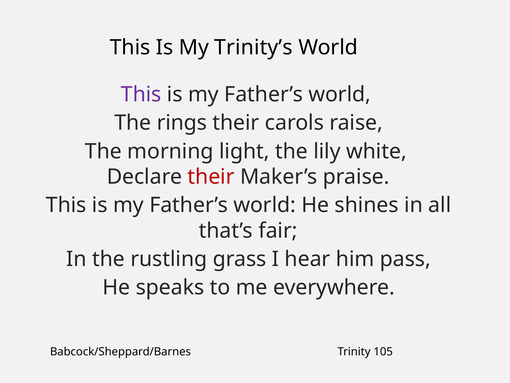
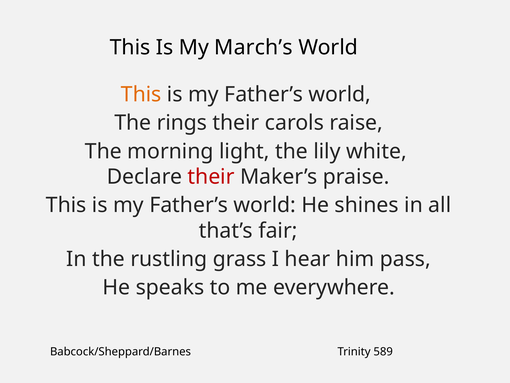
Trinity’s: Trinity’s -> March’s (254, 47)
This colour: purple -> orange (141, 94)
105: 105 -> 589 (383, 351)
